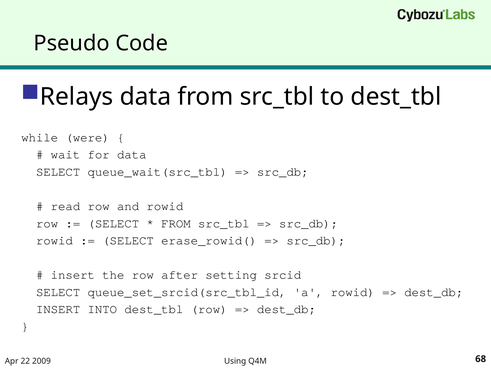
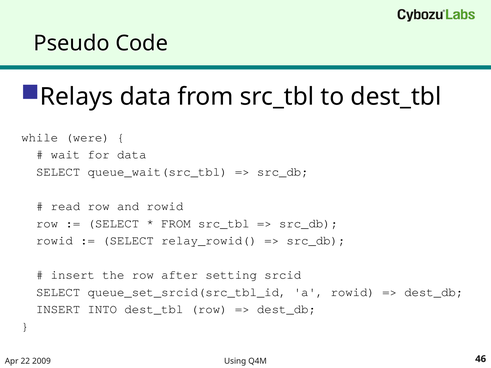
erase_rowid(: erase_rowid( -> relay_rowid( (209, 241)
68: 68 -> 46 (481, 359)
